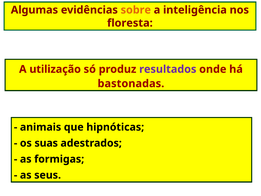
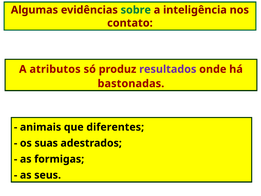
sobre colour: orange -> green (136, 10)
floresta: floresta -> contato (130, 23)
utilização: utilização -> atributos (55, 69)
hipnóticas: hipnóticas -> diferentes (115, 127)
